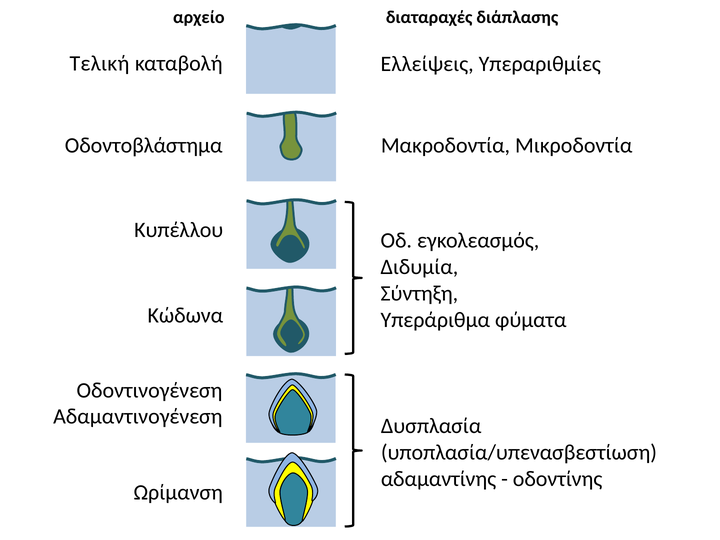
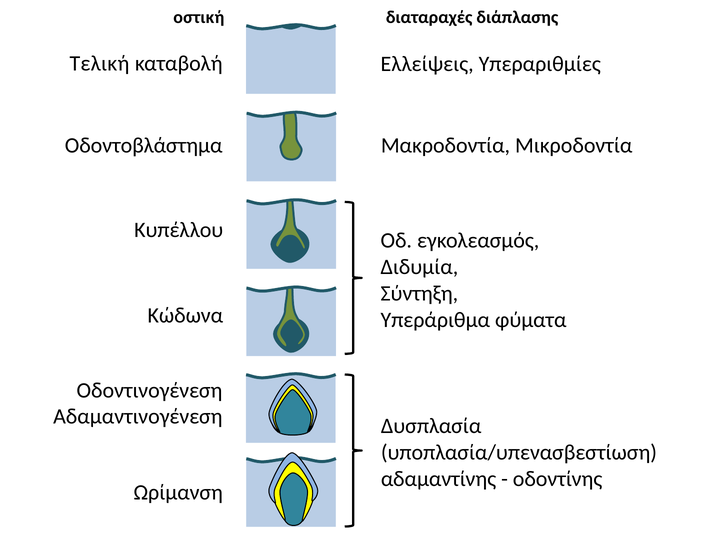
αρχείο: αρχείο -> οστική (199, 17)
